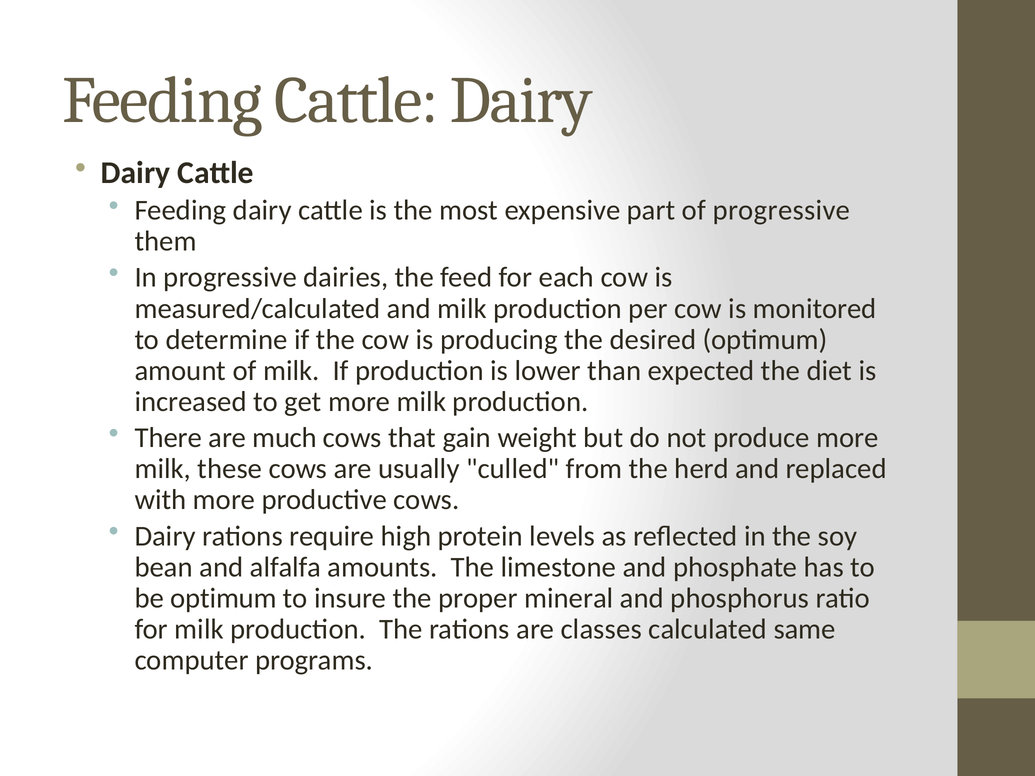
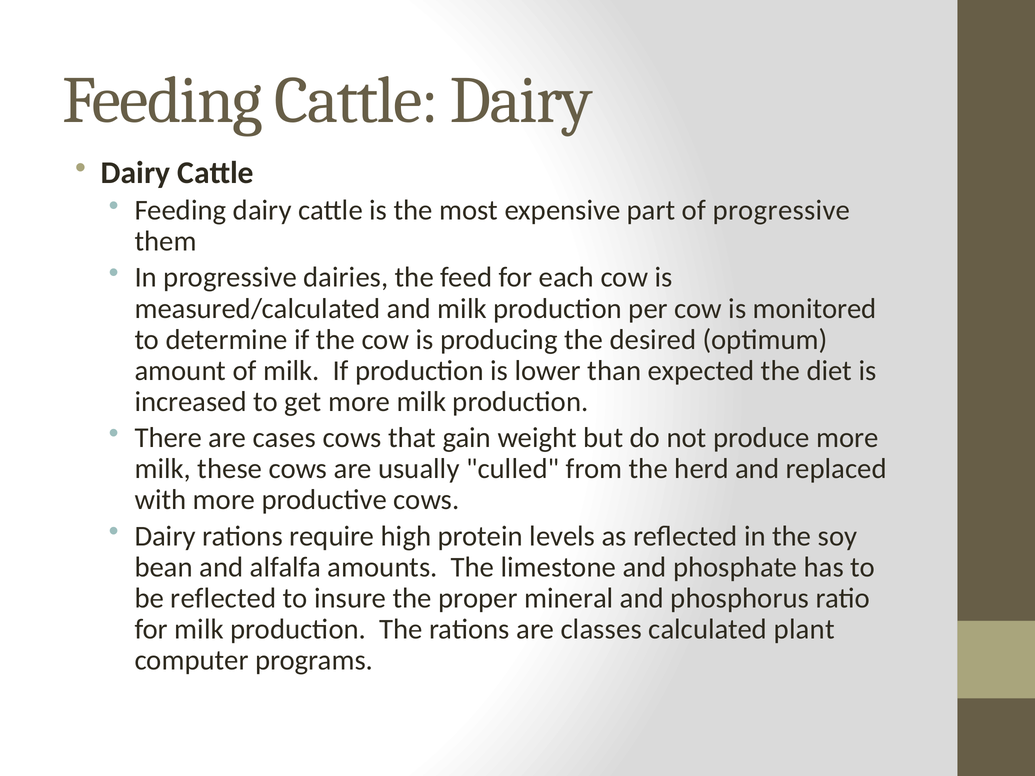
much: much -> cases (284, 438)
be optimum: optimum -> reflected (223, 598)
same: same -> plant (804, 629)
